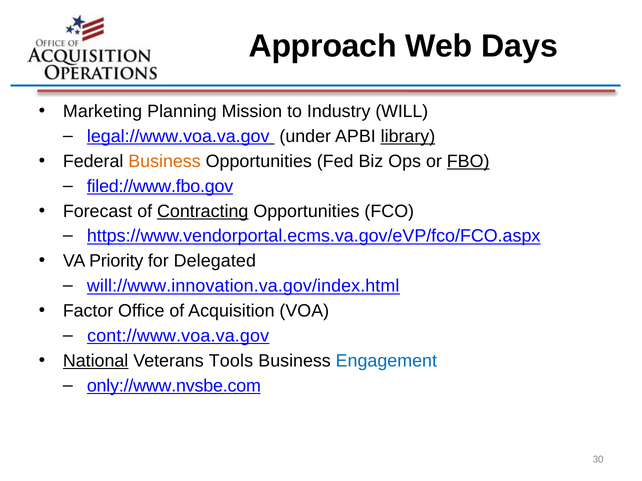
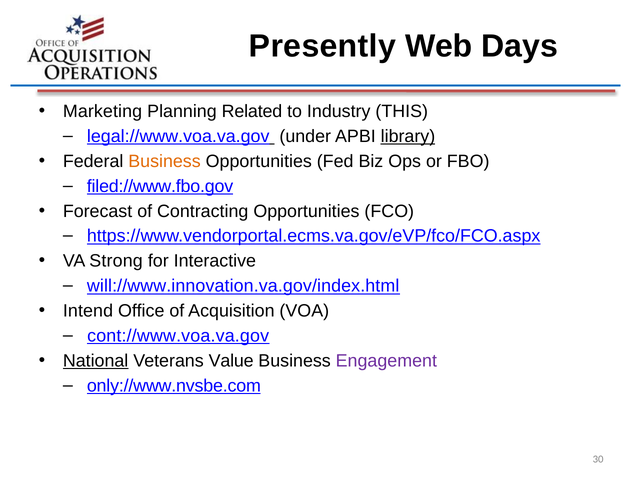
Approach: Approach -> Presently (322, 46)
Mission: Mission -> Related (252, 111)
WILL: WILL -> THIS (402, 111)
FBO underline: present -> none (468, 161)
Contracting underline: present -> none (203, 211)
Priority: Priority -> Strong (116, 261)
Delegated: Delegated -> Interactive (215, 261)
Factor: Factor -> Intend (88, 311)
Tools: Tools -> Value (231, 361)
Engagement colour: blue -> purple (386, 361)
